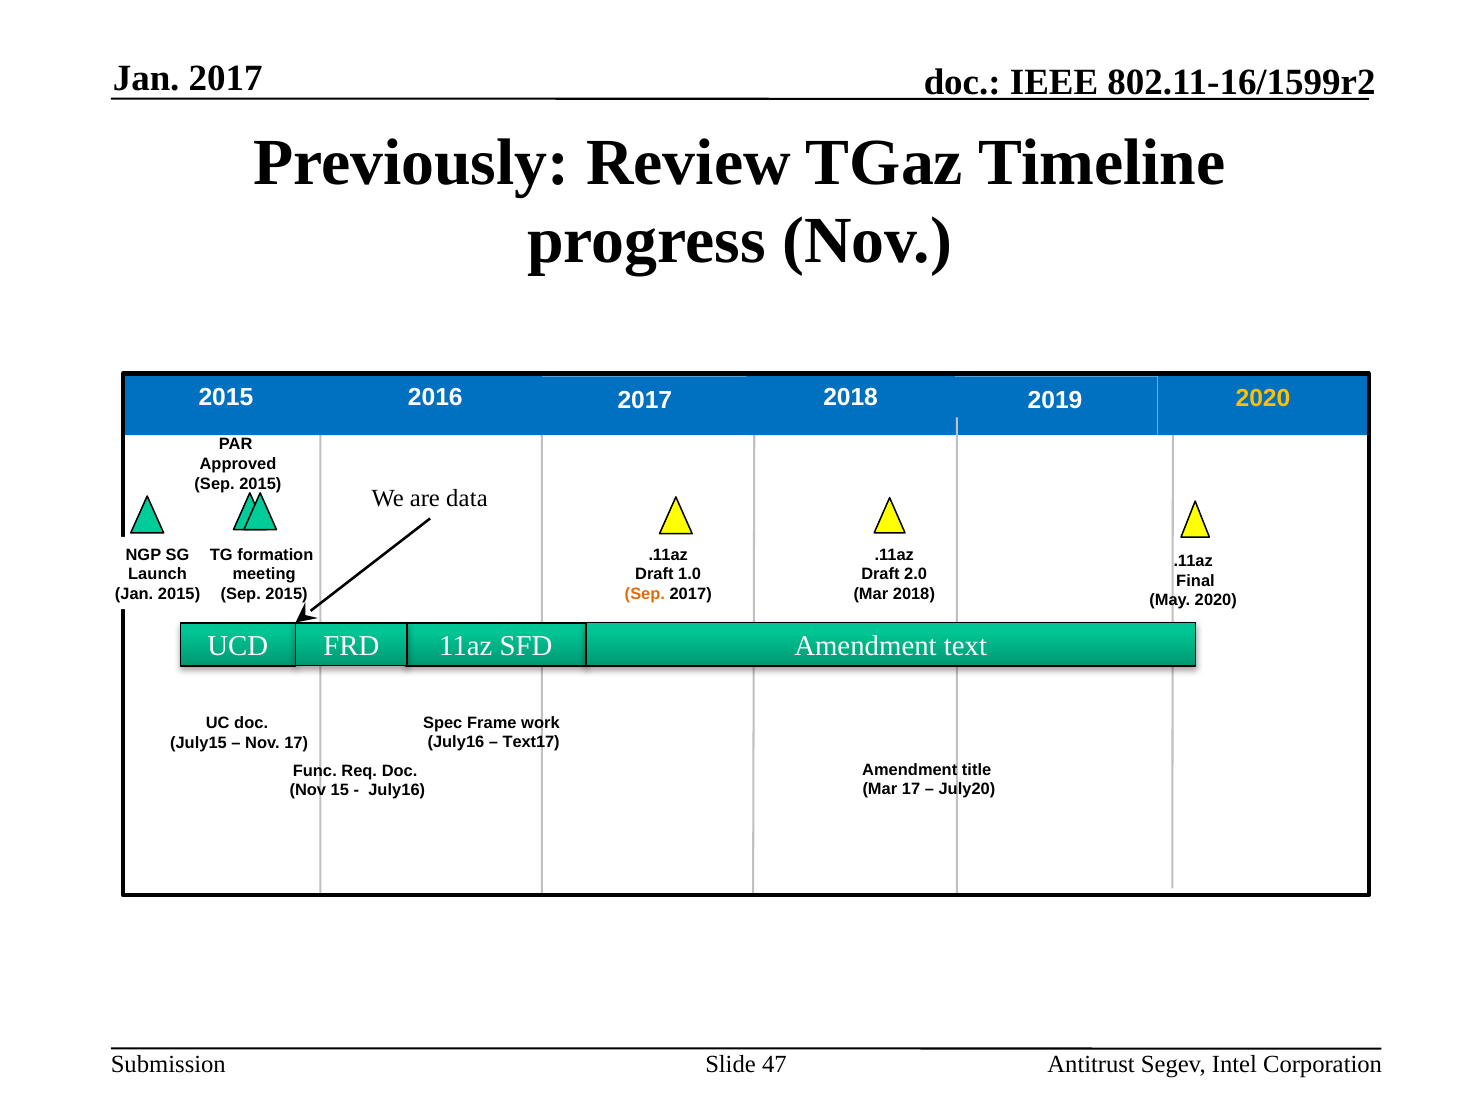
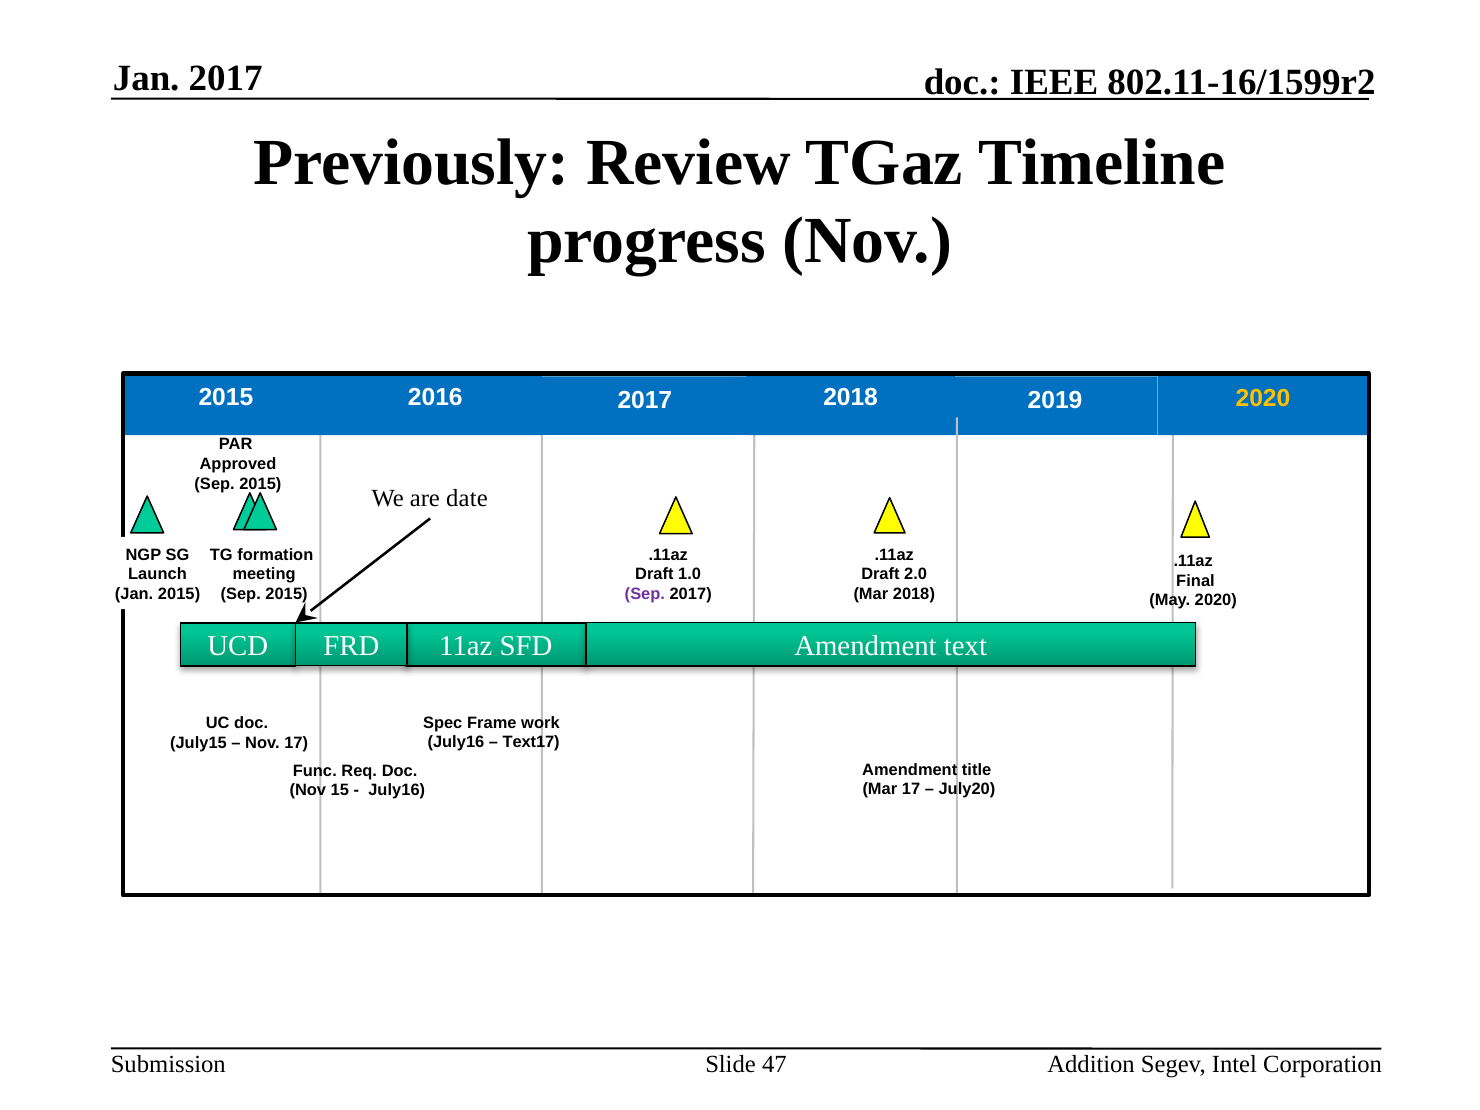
data: data -> date (467, 498)
Sep colour: orange -> purple (645, 594)
Antitrust: Antitrust -> Addition (1091, 1065)
